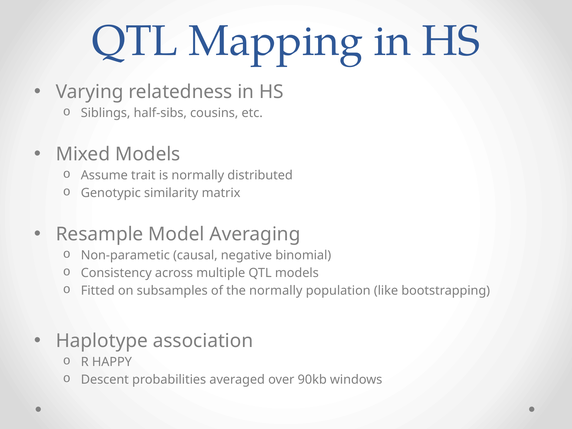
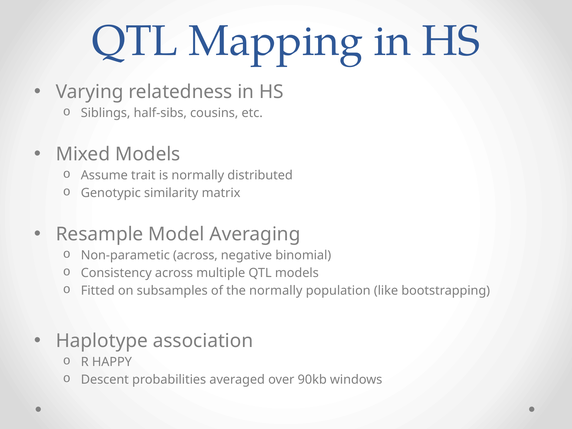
Non-parametic causal: causal -> across (195, 255)
